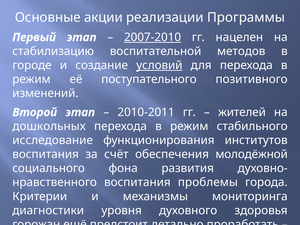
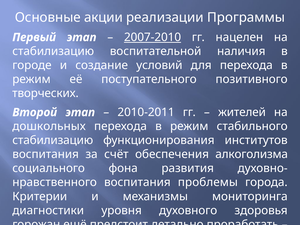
методов: методов -> наличия (241, 51)
условий underline: present -> none (159, 65)
изменений: изменений -> творческих (45, 93)
исследование: исследование -> стабилизацию (53, 140)
молодёжной: молодёжной -> алкоголизма (252, 154)
